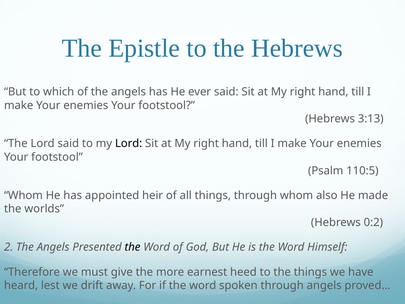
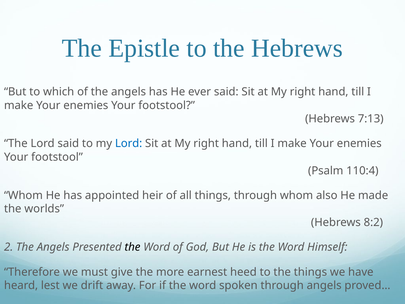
3:13: 3:13 -> 7:13 (371, 119)
Lord colour: black -> blue (129, 143)
110:5: 110:5 -> 110:4 (362, 170)
0:2: 0:2 -> 8:2 (373, 222)
